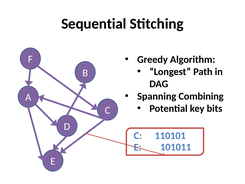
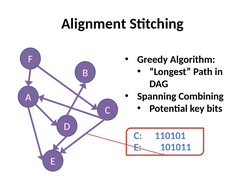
Sequential: Sequential -> Alignment (94, 24)
